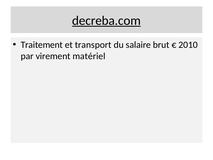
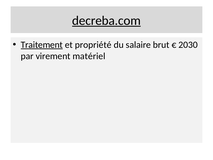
Traitement underline: none -> present (42, 45)
transport: transport -> propriété (93, 45)
2010: 2010 -> 2030 (188, 45)
